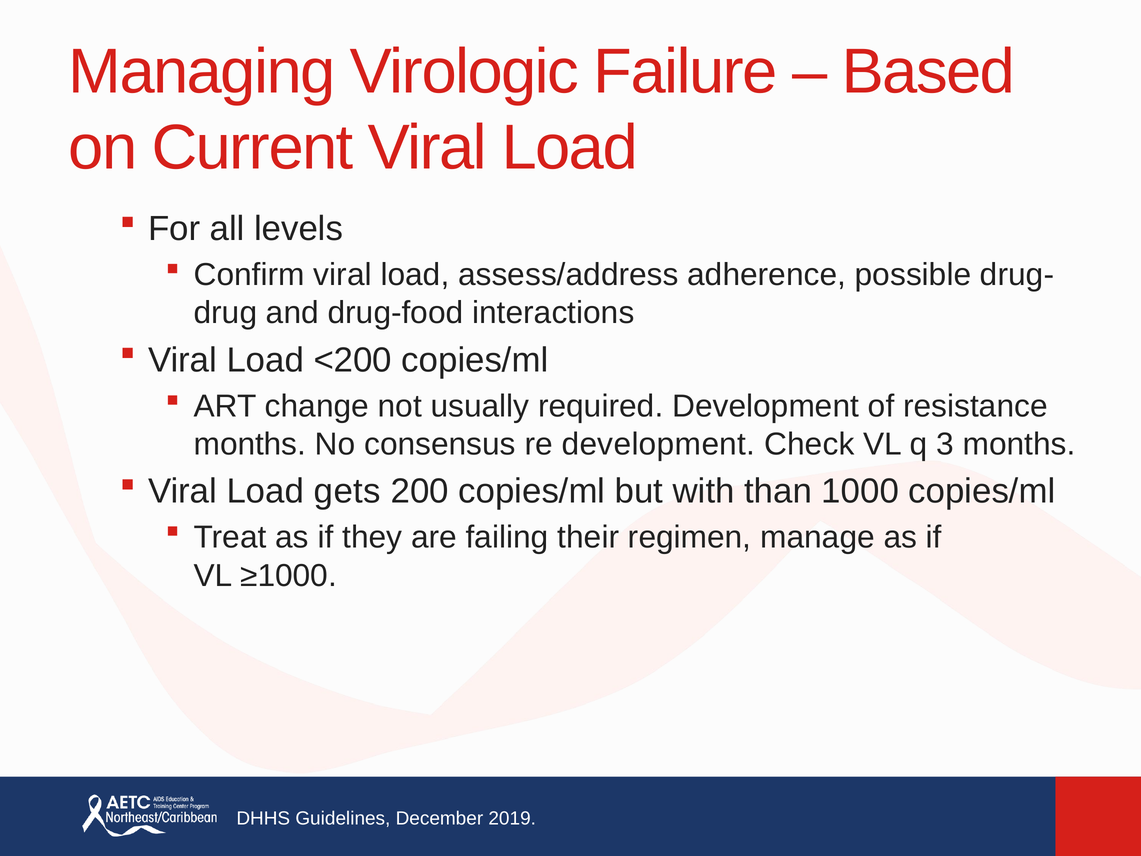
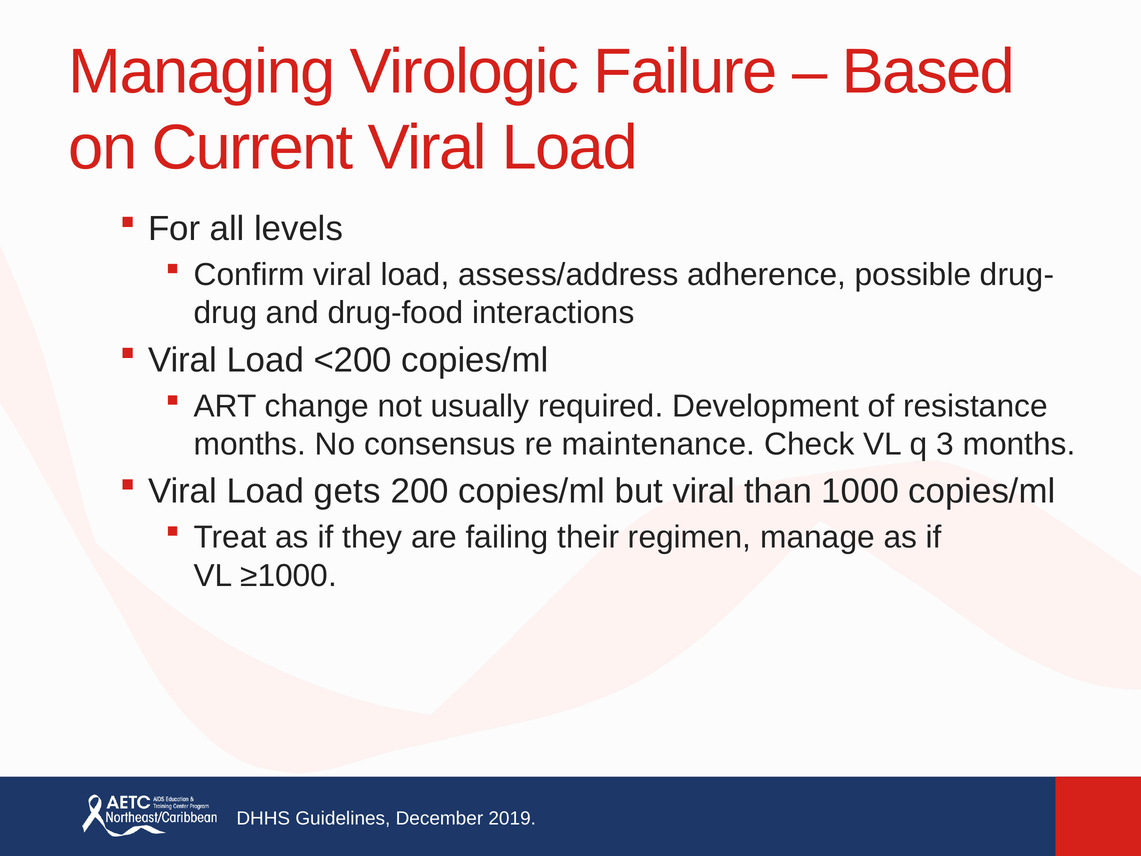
re development: development -> maintenance (658, 444)
but with: with -> viral (704, 491)
